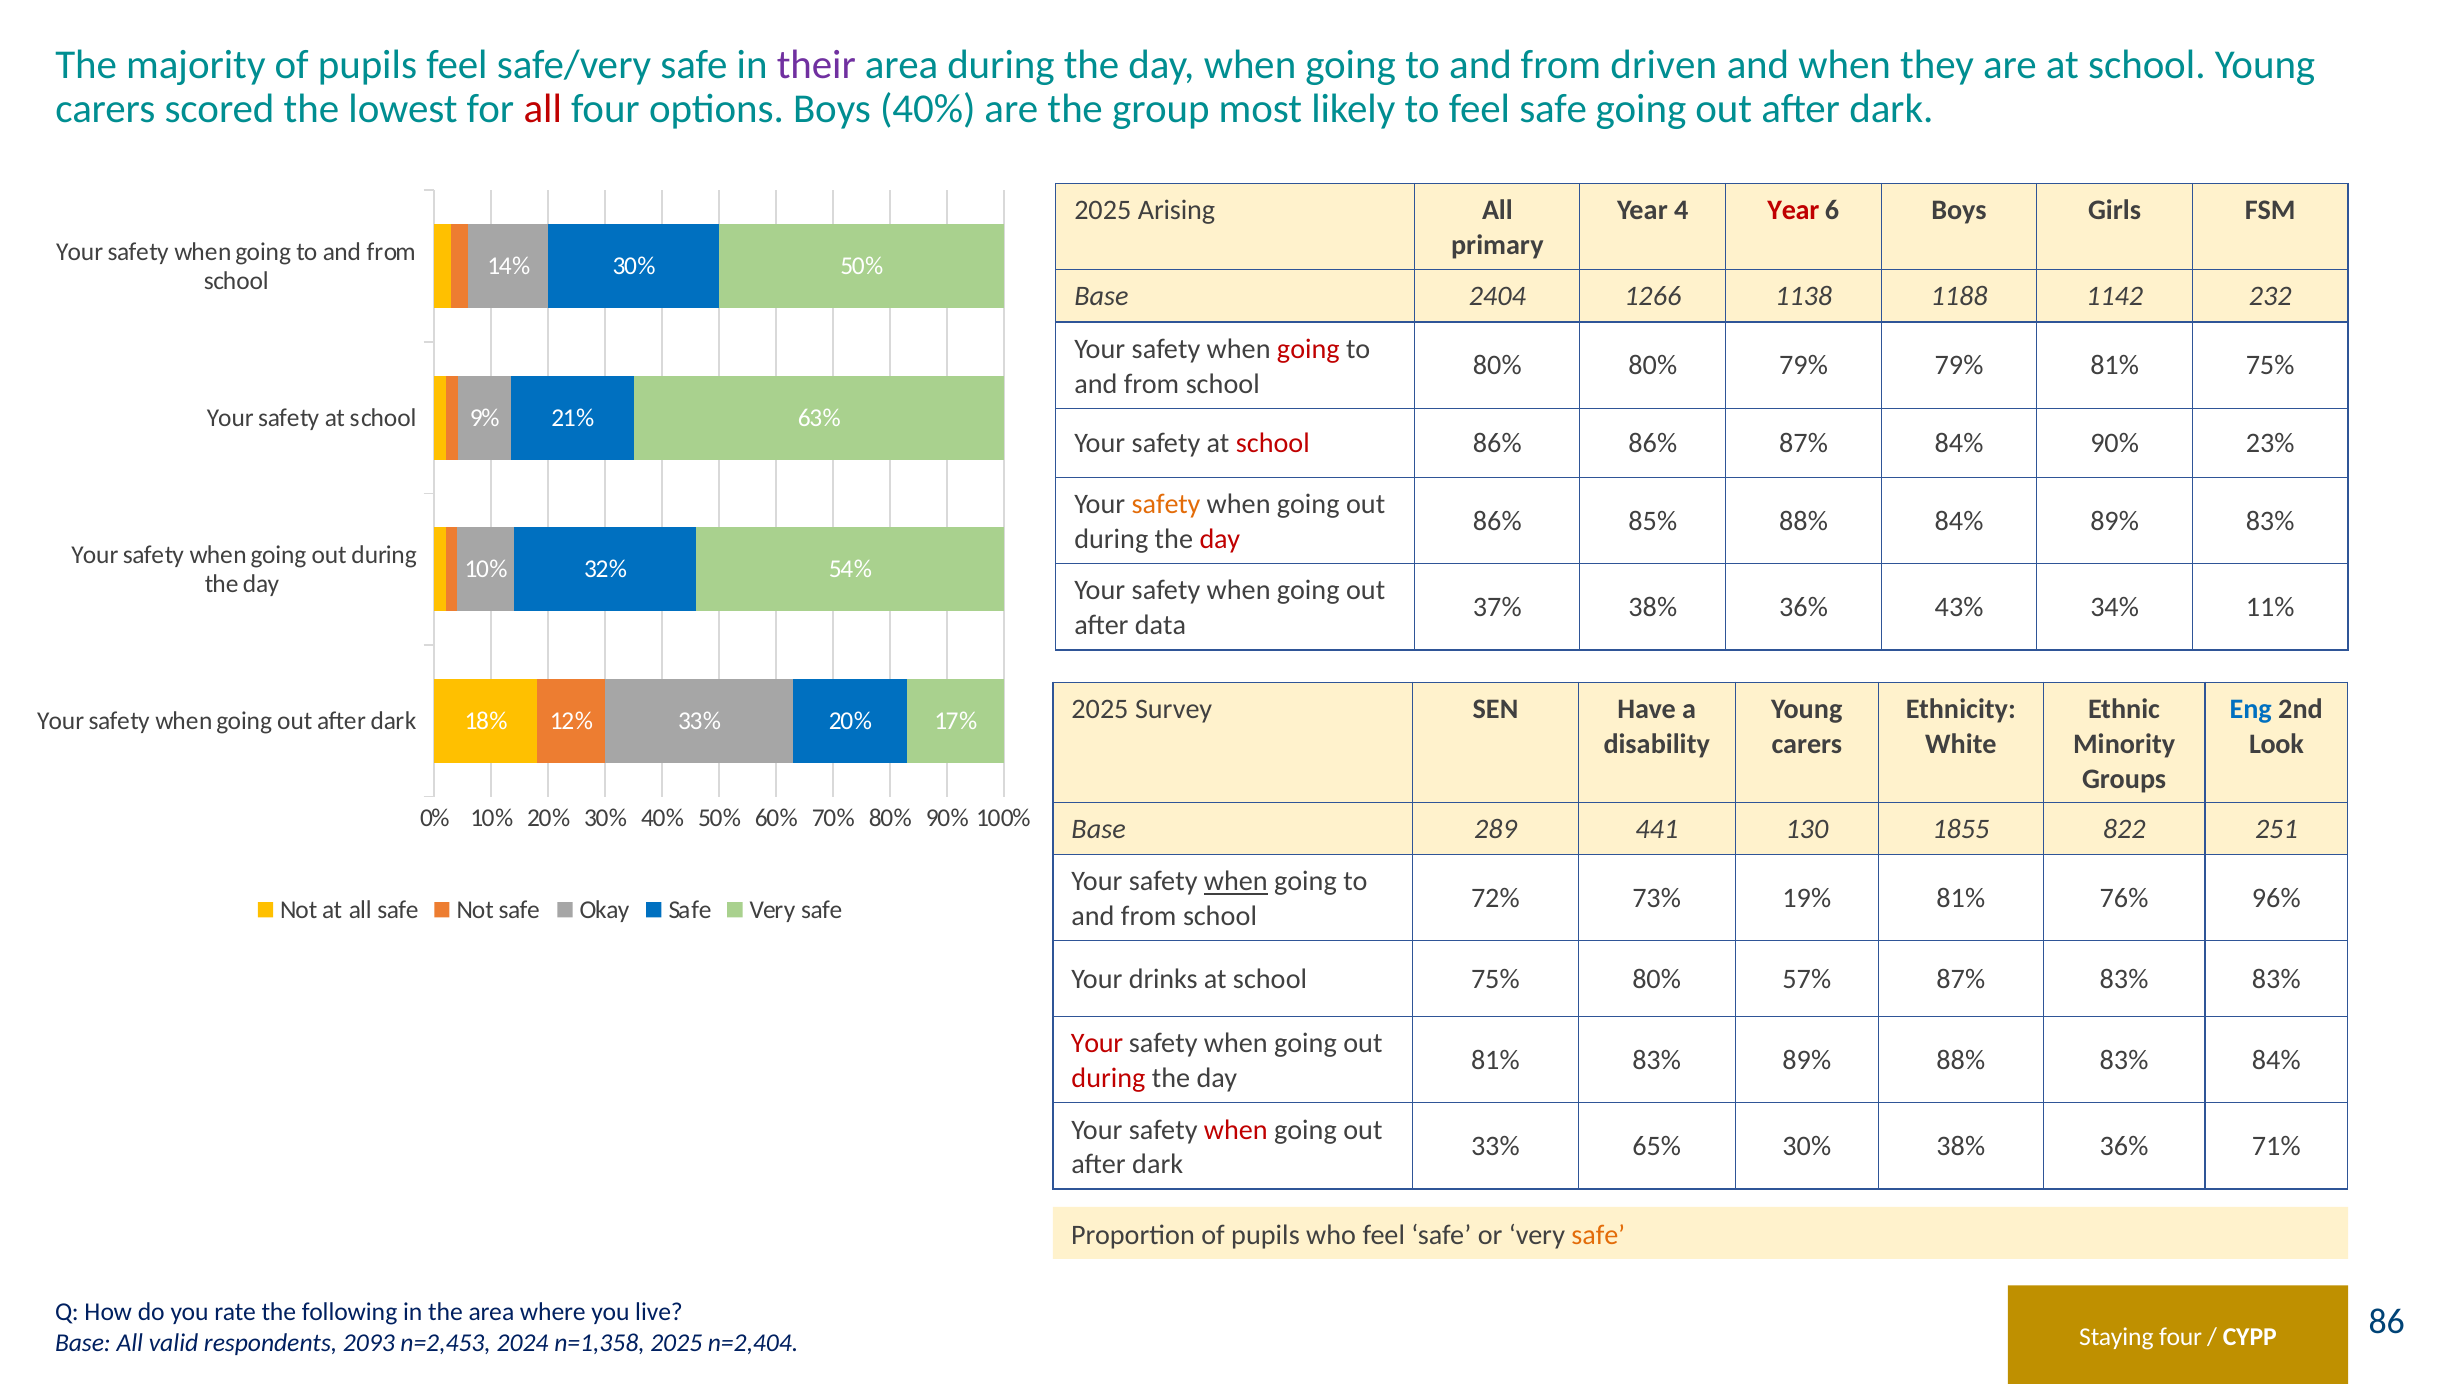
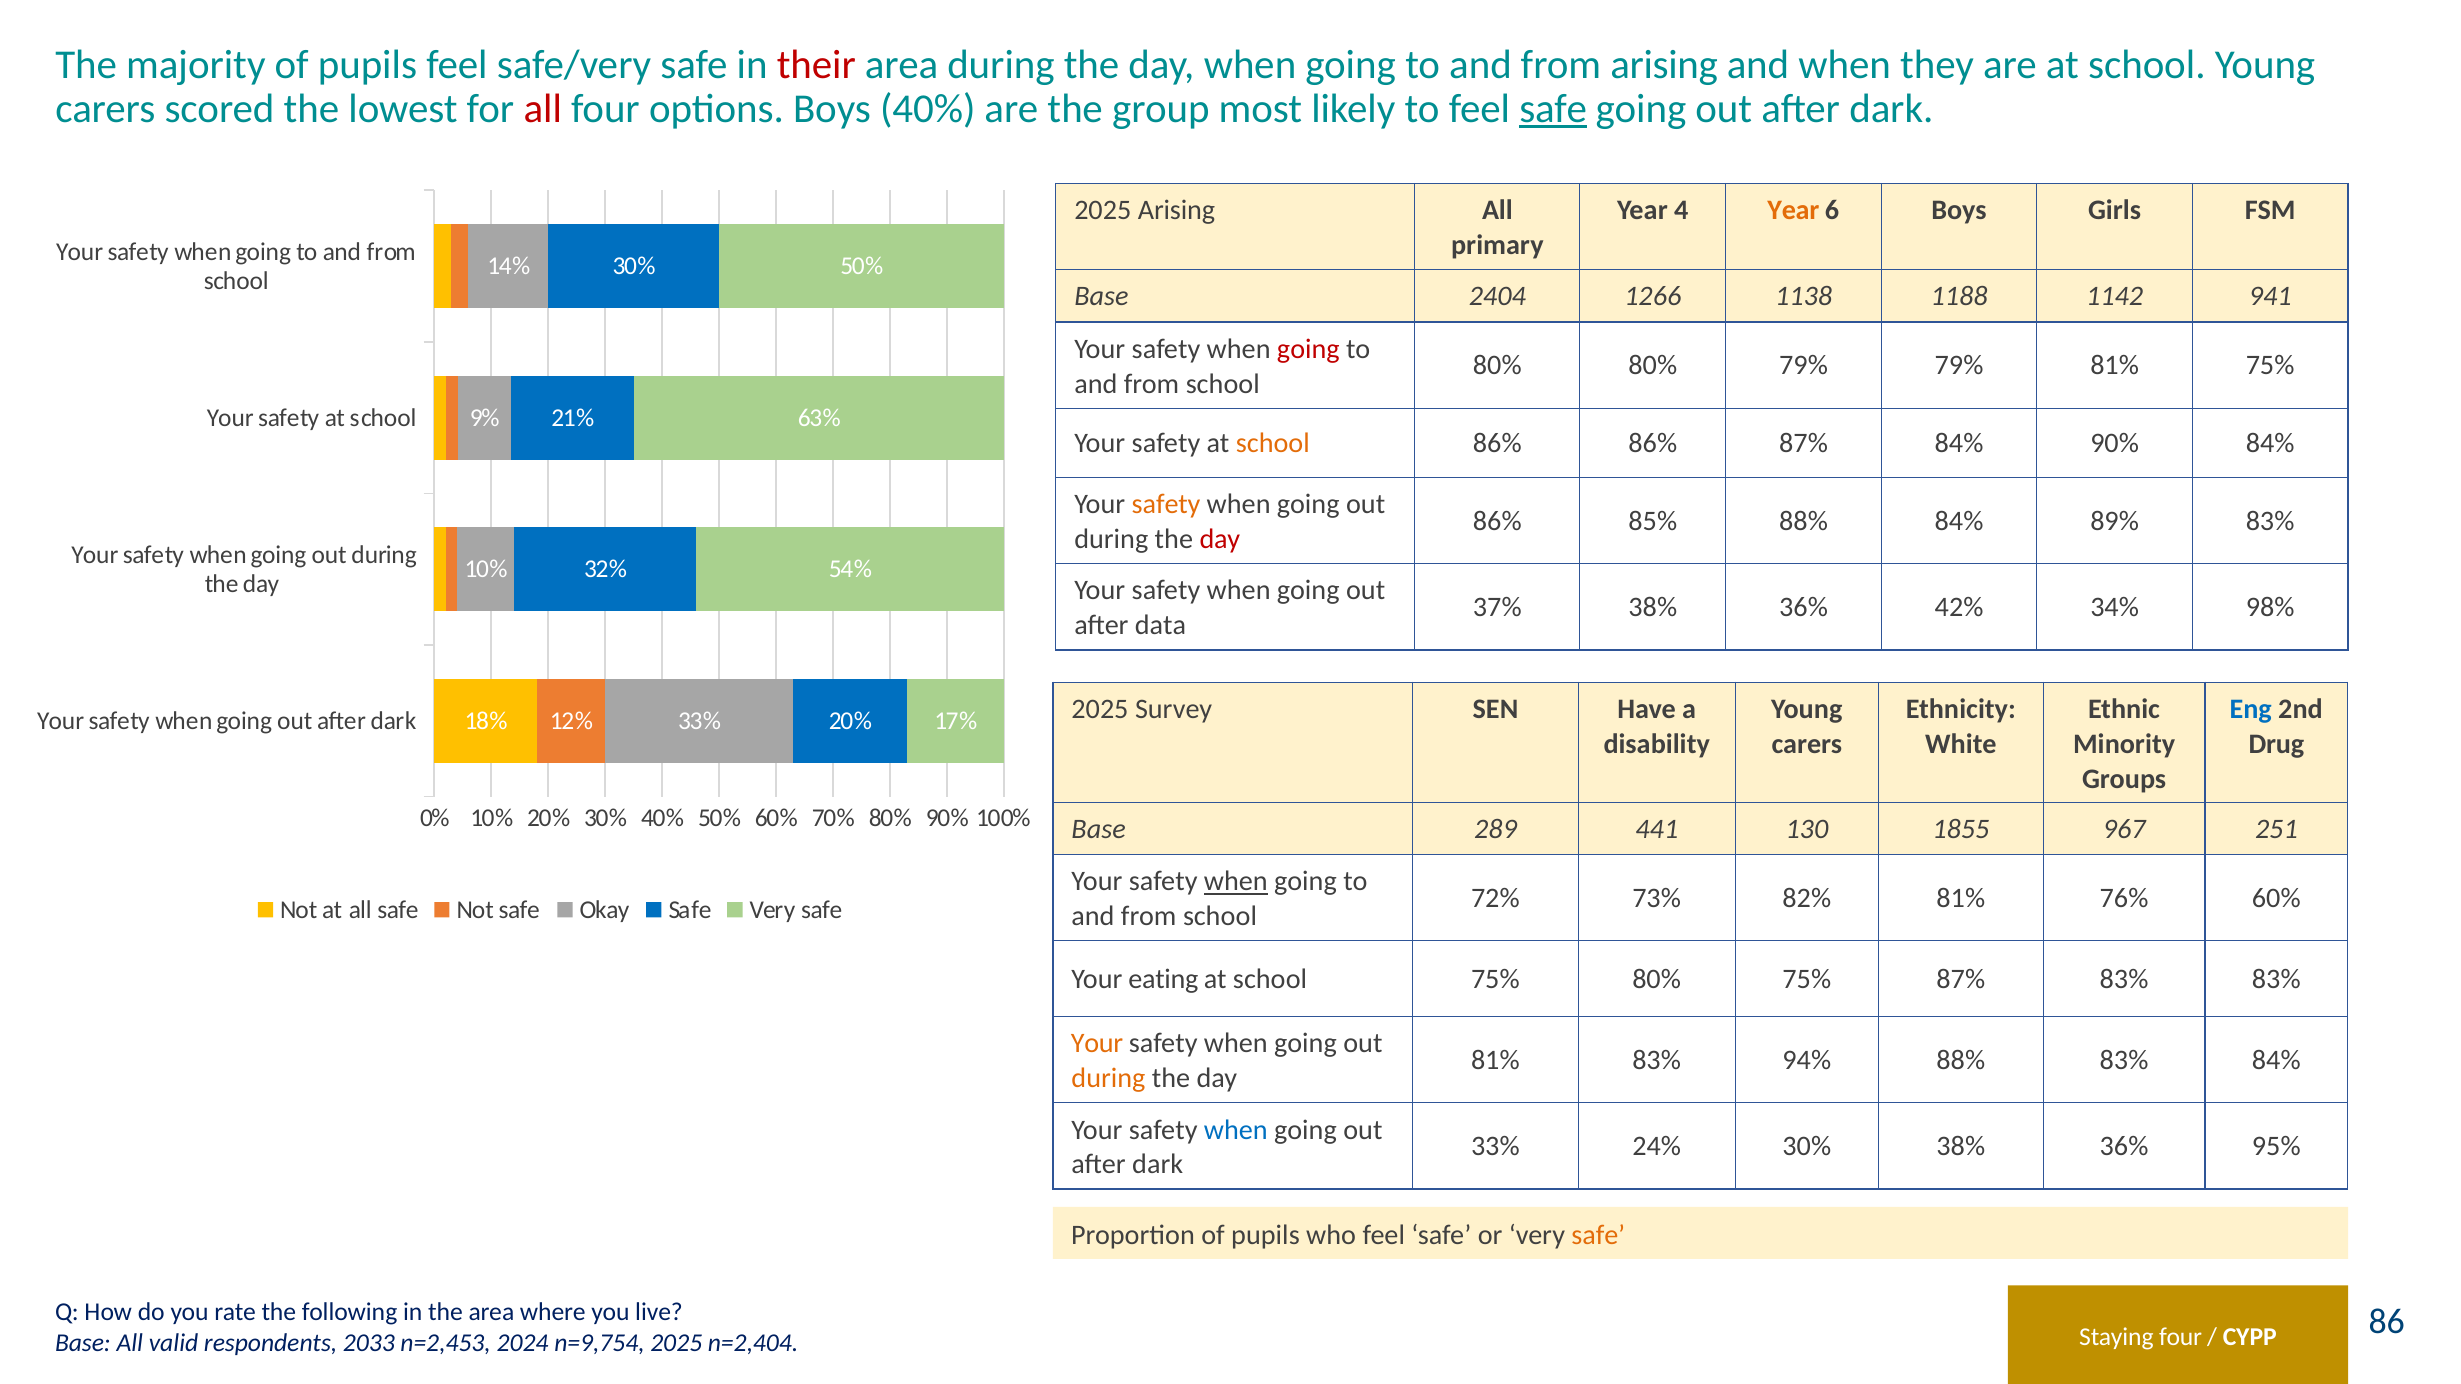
their colour: purple -> red (816, 65)
from driven: driven -> arising (1664, 65)
safe underline: none -> present (1553, 109)
Year colour: red -> orange (1793, 211)
232: 232 -> 941 (2270, 297)
school colour: red -> orange (1273, 443)
90% 23%: 23% -> 84% (2270, 443)
43%: 43% -> 42% (1959, 607)
11%: 11% -> 98% (2270, 607)
Look: Look -> Drug (2276, 744)
822: 822 -> 967 (2124, 829)
19%: 19% -> 82% (1807, 898)
76% 96%: 96% -> 60% (2276, 898)
drinks: drinks -> eating (1163, 979)
80% 57%: 57% -> 75% (1807, 979)
Your colour: red -> orange (1097, 1044)
83% 89%: 89% -> 94% (1807, 1060)
during colour: red -> orange (1108, 1079)
when colour: red -> blue (1236, 1130)
65%: 65% -> 24% (1657, 1147)
71%: 71% -> 95% (2276, 1147)
2093: 2093 -> 2033 (369, 1343)
n=1,358: n=1,358 -> n=9,754 (599, 1343)
